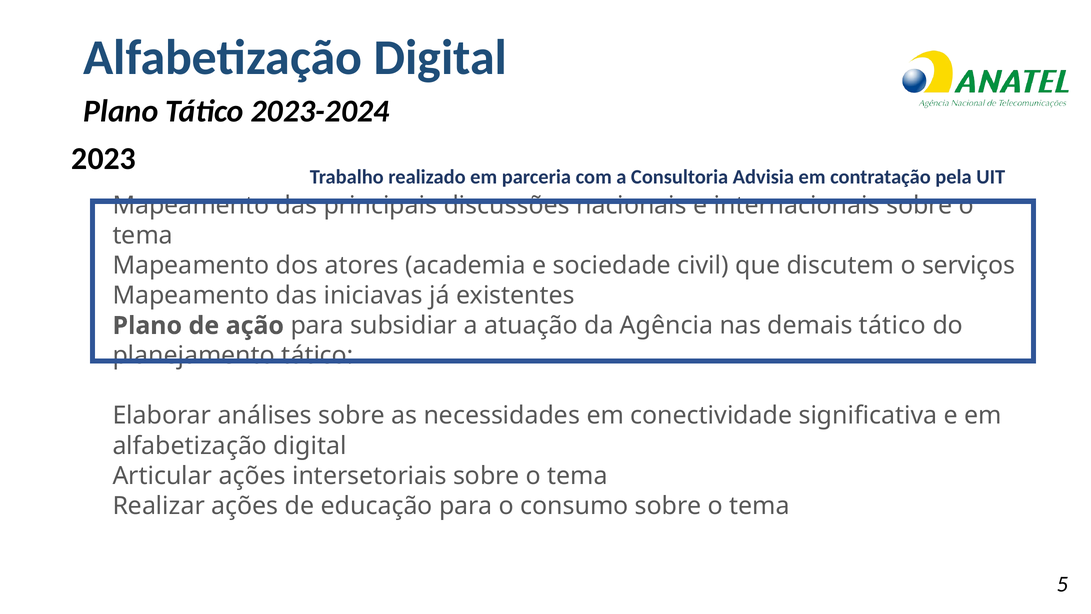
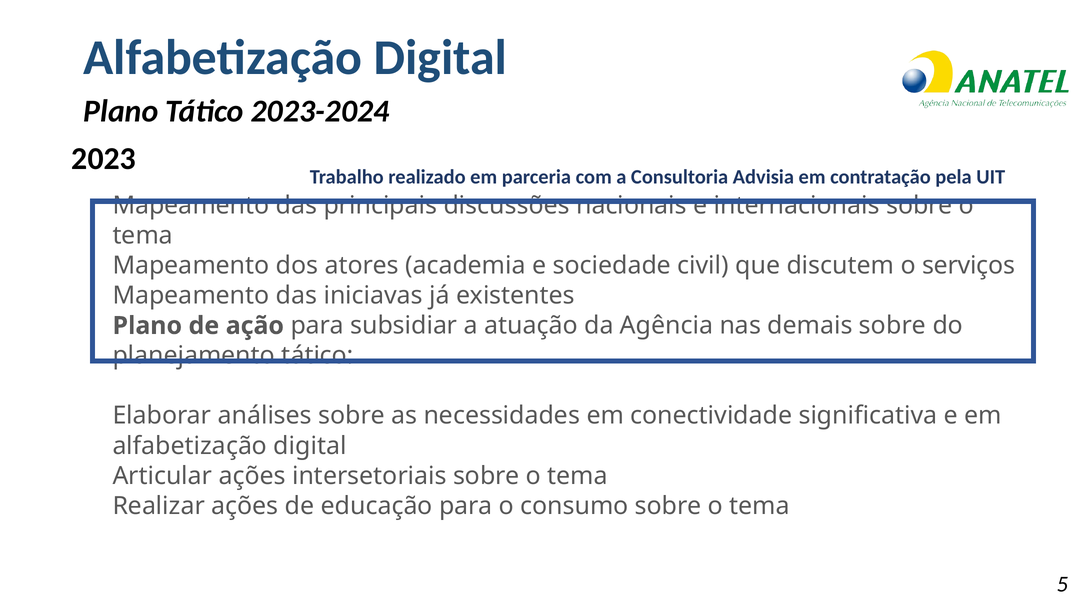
demais tático: tático -> sobre (892, 326)
